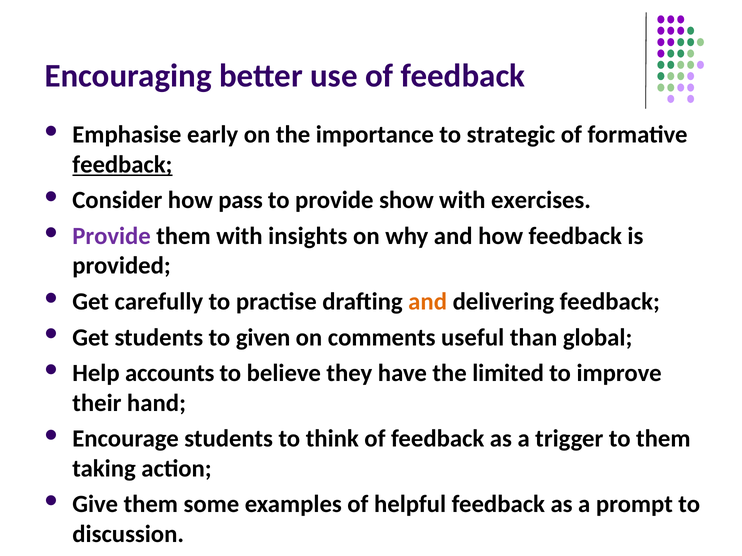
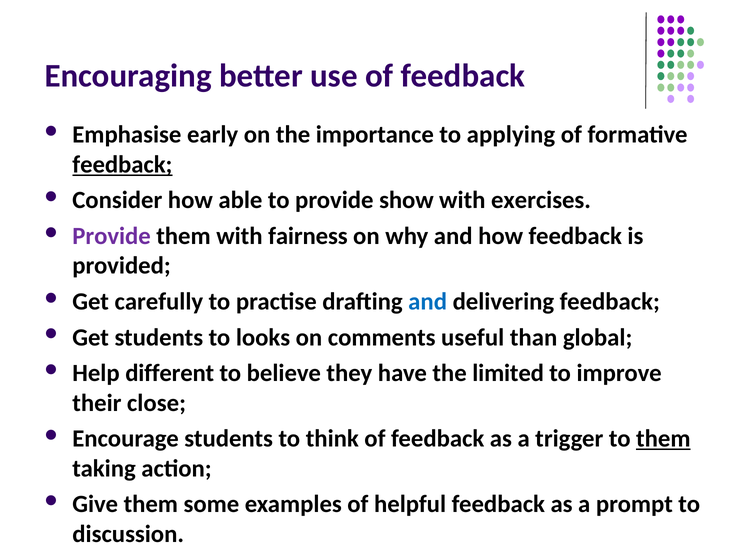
strategic: strategic -> applying (511, 135)
pass: pass -> able (240, 201)
insights: insights -> fairness (308, 236)
and colour: orange -> blue (428, 302)
given: given -> looks (263, 338)
accounts: accounts -> different (170, 374)
hand: hand -> close (156, 403)
them underline: none -> present (663, 439)
